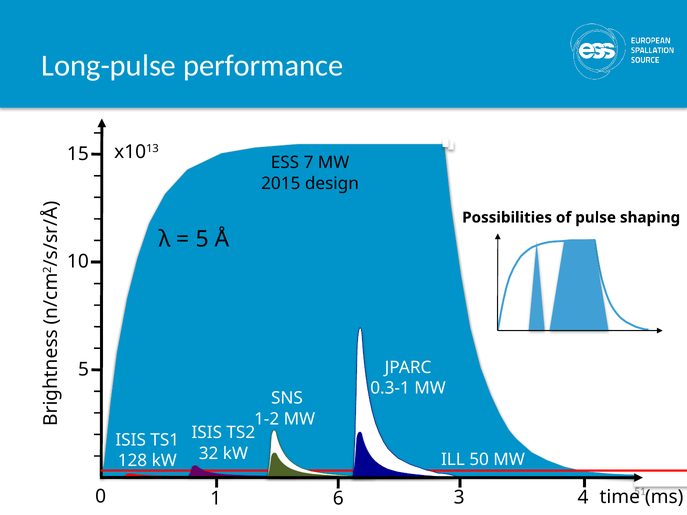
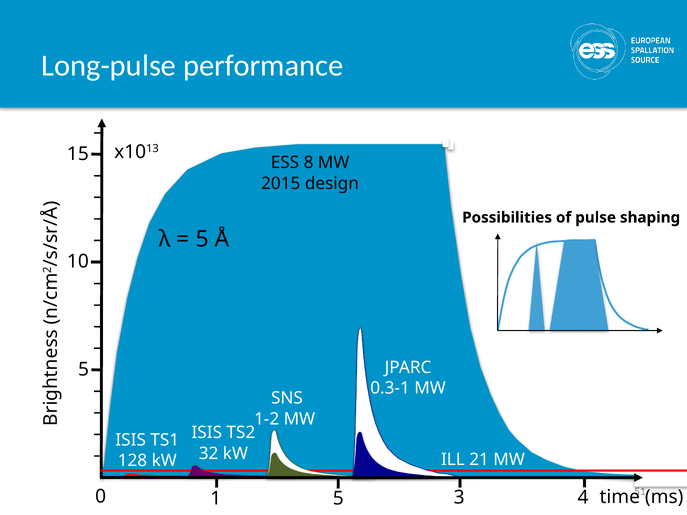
7: 7 -> 8 (309, 163)
50: 50 -> 21 (479, 460)
1 6: 6 -> 5 (338, 499)
